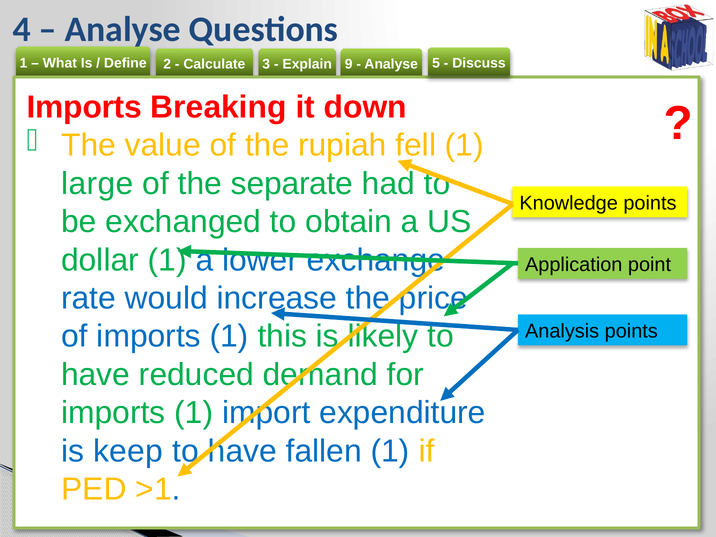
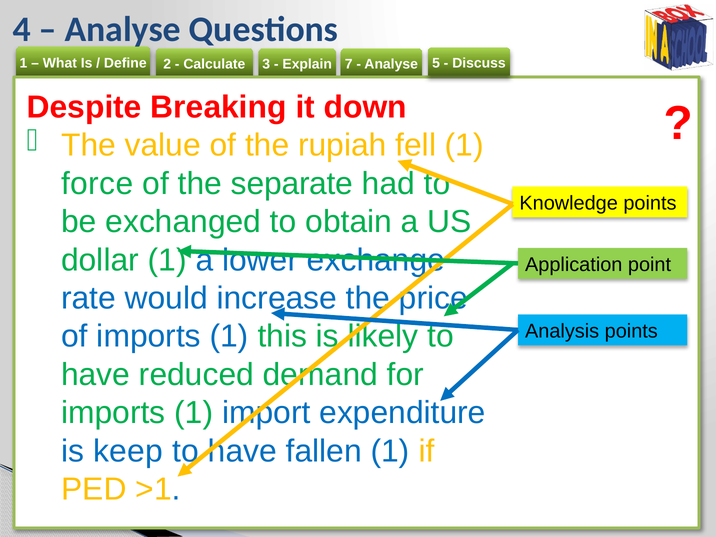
9: 9 -> 7 (349, 64)
Imports: Imports -> Despite (84, 107)
large: large -> force (97, 184)
